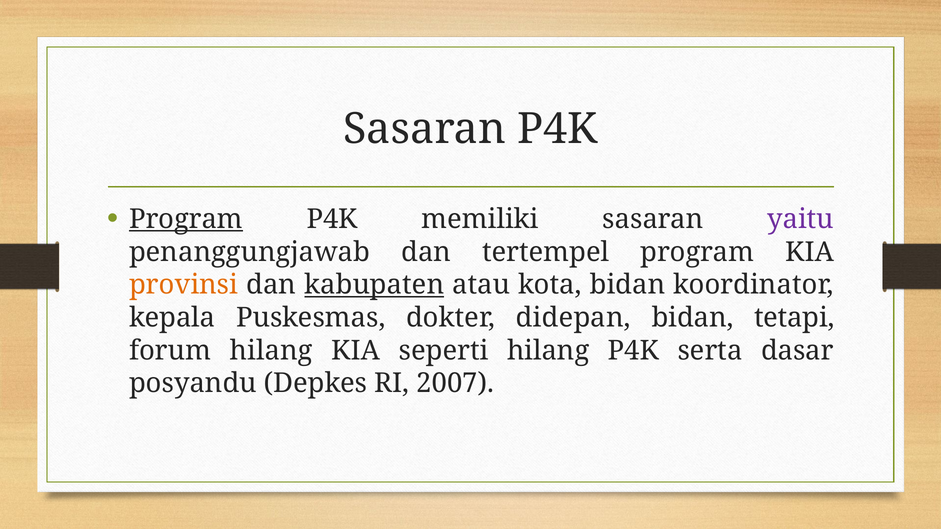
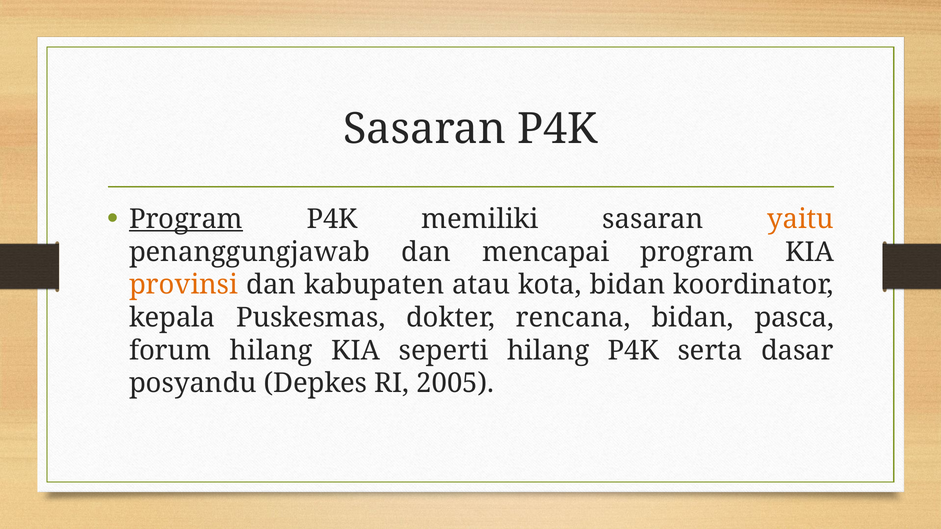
yaitu colour: purple -> orange (801, 219)
tertempel: tertempel -> mencapai (546, 252)
kabupaten underline: present -> none (374, 285)
didepan: didepan -> rencana (573, 318)
tetapi: tetapi -> pasca (794, 318)
2007: 2007 -> 2005 (455, 384)
